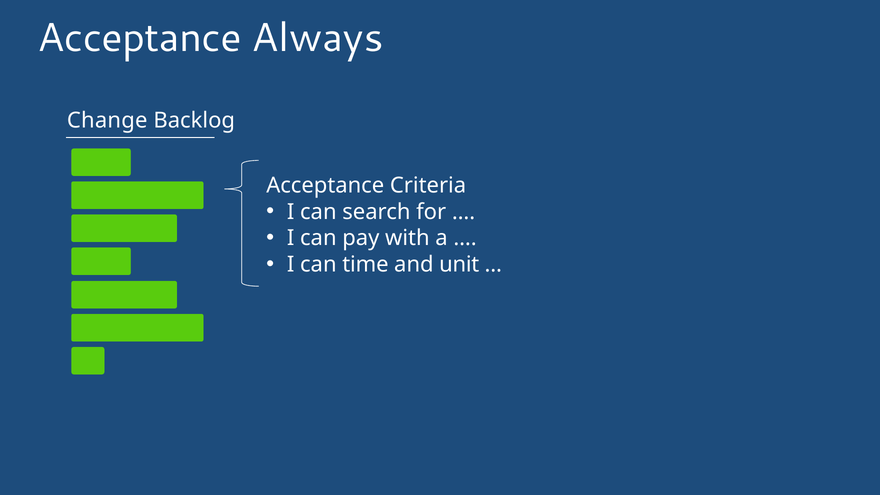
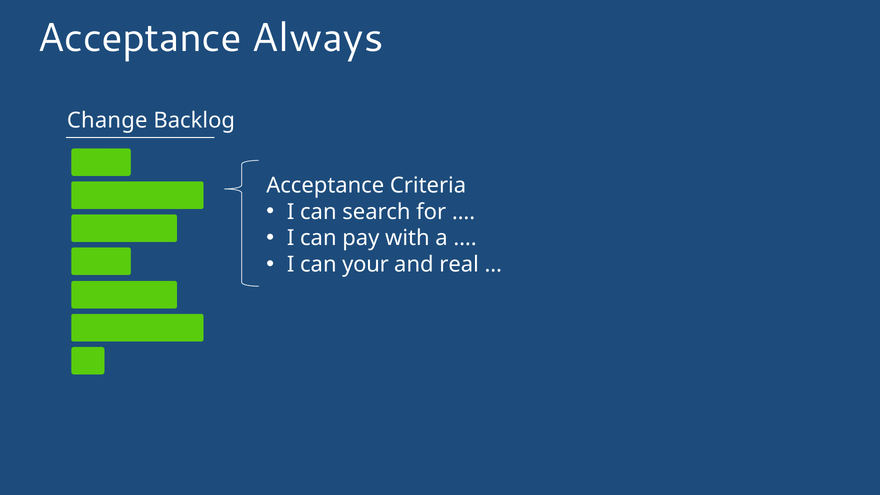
time: time -> your (365, 265)
unit: unit -> real (459, 265)
